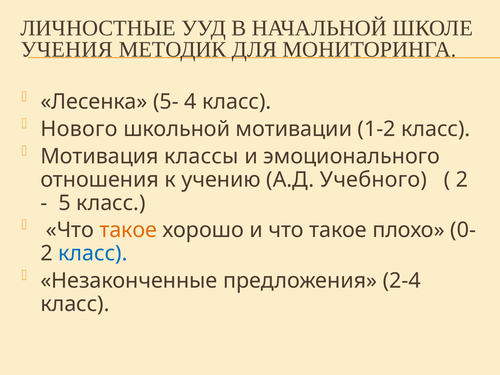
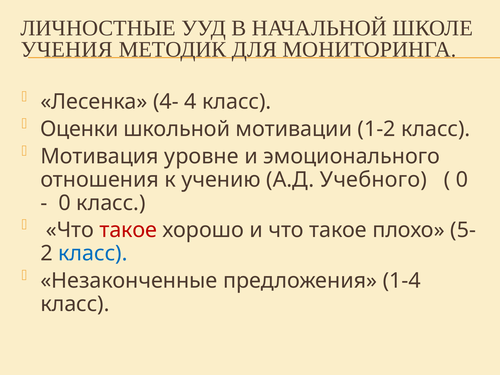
5-: 5- -> 4- (166, 102)
Нового: Нового -> Оценки (79, 129)
классы: классы -> уровне (202, 156)
2: 2 -> 0 (462, 180)
5: 5 -> 0 (65, 203)
такое colour: orange -> red (128, 230)
0-: 0- -> 5- (463, 230)
2-4: 2-4 -> 1-4 (402, 281)
